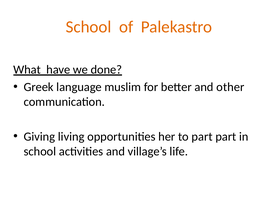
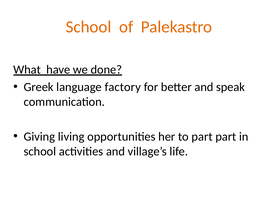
muslim: muslim -> factory (123, 87)
other: other -> speak (231, 87)
